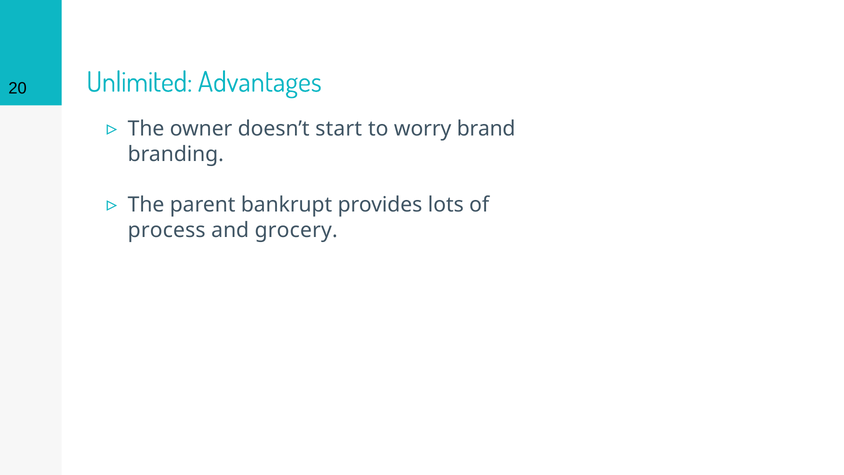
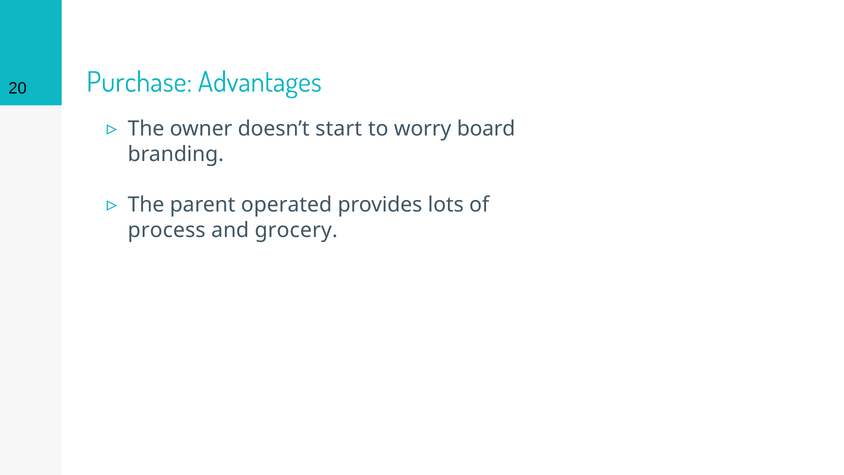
Unlimited: Unlimited -> Purchase (139, 82)
brand: brand -> board (486, 129)
bankrupt: bankrupt -> operated (286, 205)
